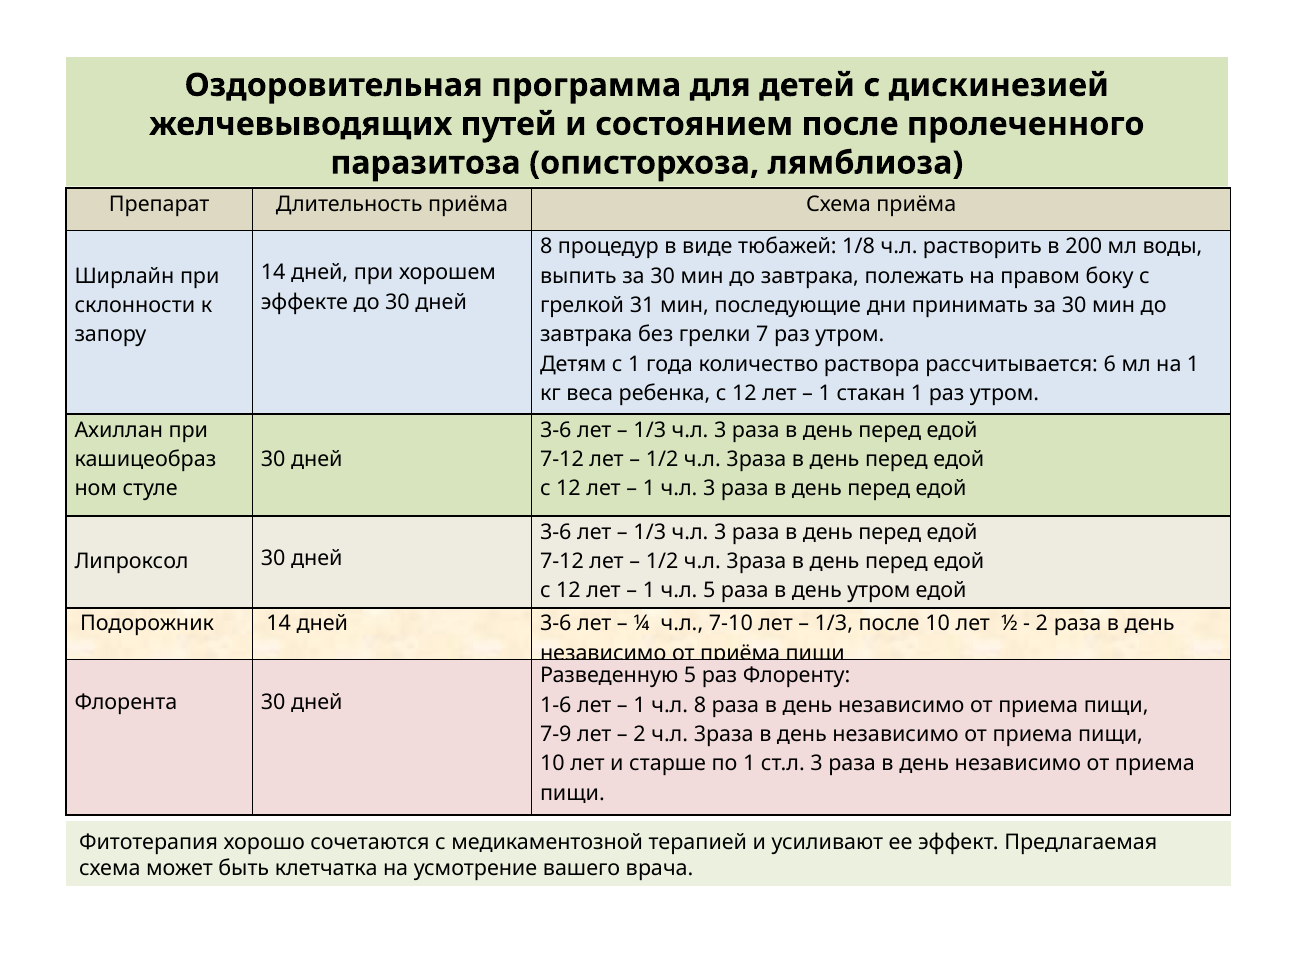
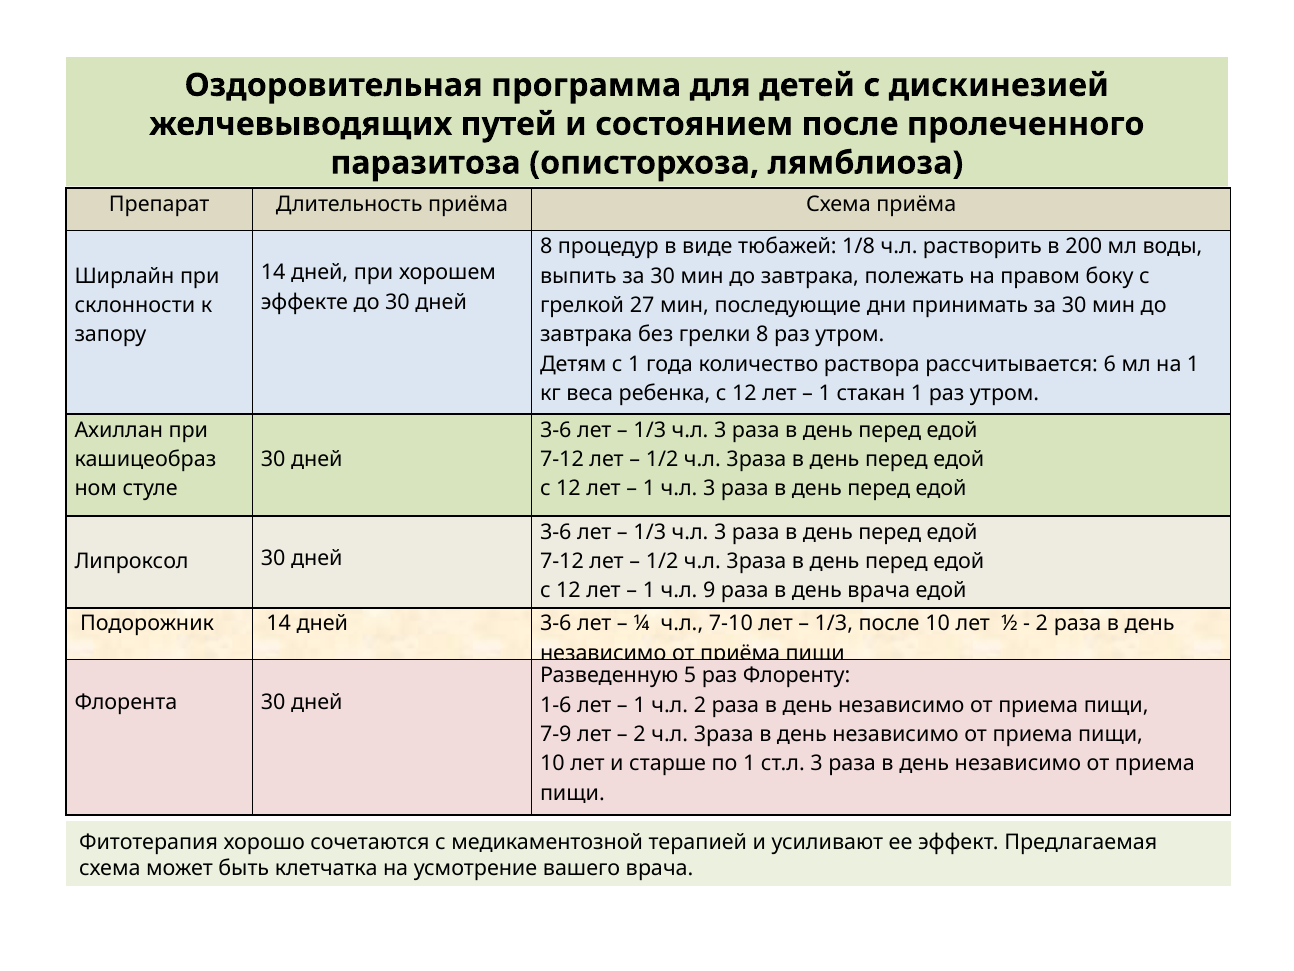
31: 31 -> 27 (642, 305)
грелки 7: 7 -> 8 (762, 334)
ч.л 5: 5 -> 9 (709, 590)
день утром: утром -> врача (879, 590)
ч.л 8: 8 -> 2 (700, 705)
